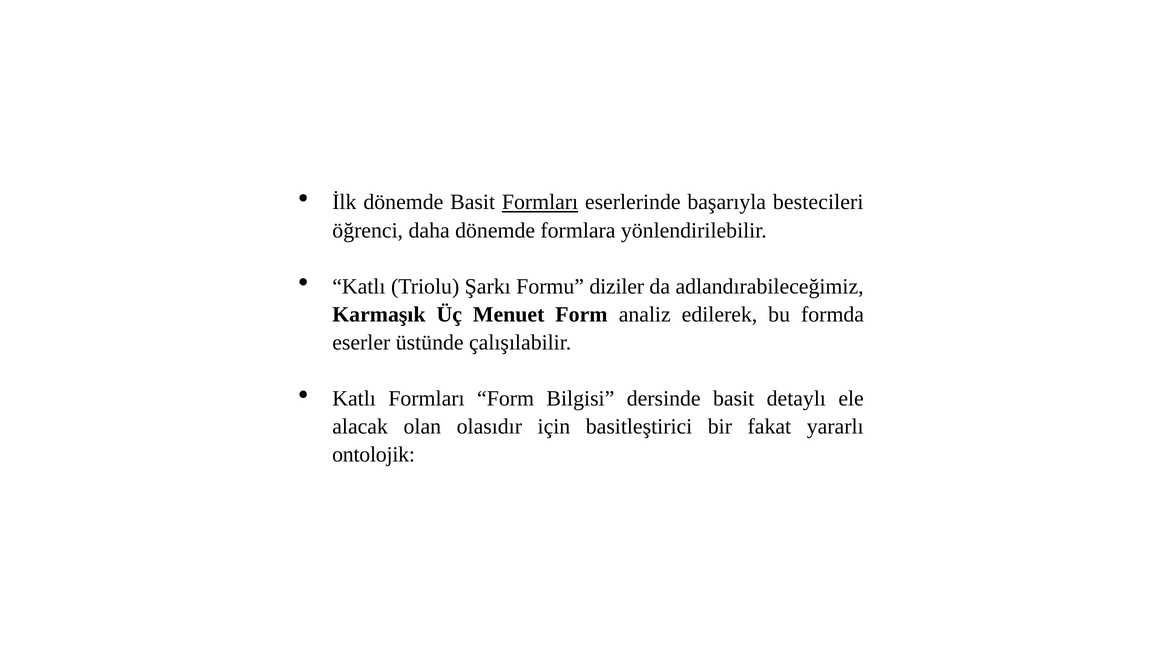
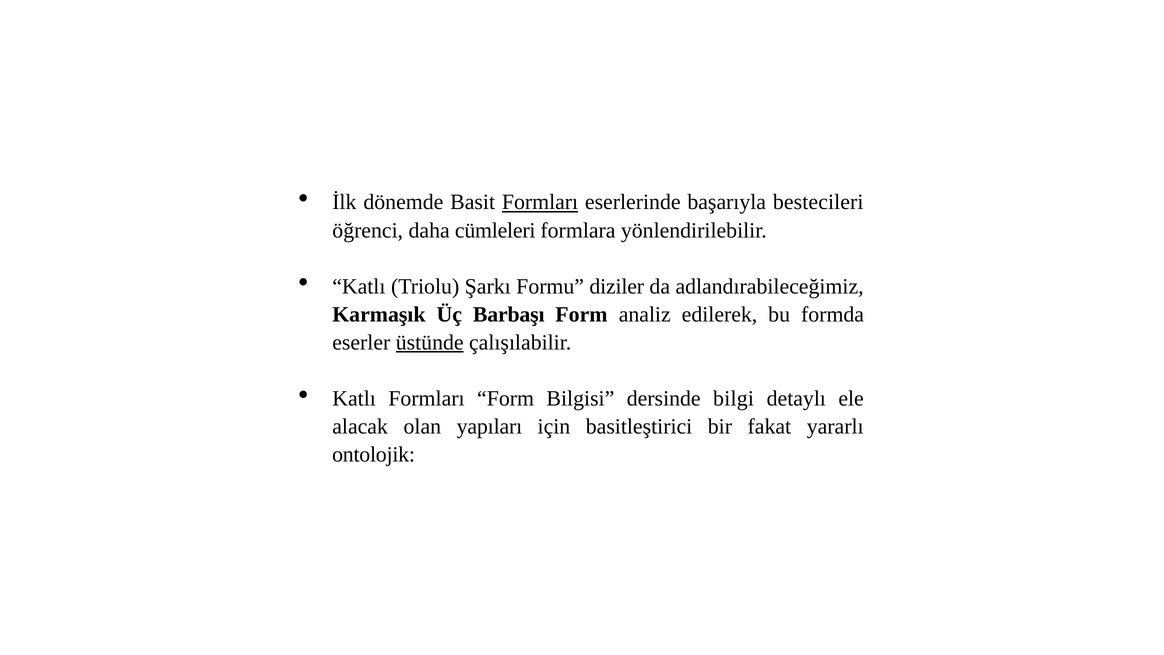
daha dönemde: dönemde -> cümleleri (495, 230)
Menuet: Menuet -> Barbaşı (509, 314)
üstünde underline: none -> present (430, 342)
dersinde basit: basit -> bilgi (734, 398)
olasıdır: olasıdır -> yapıları (489, 426)
